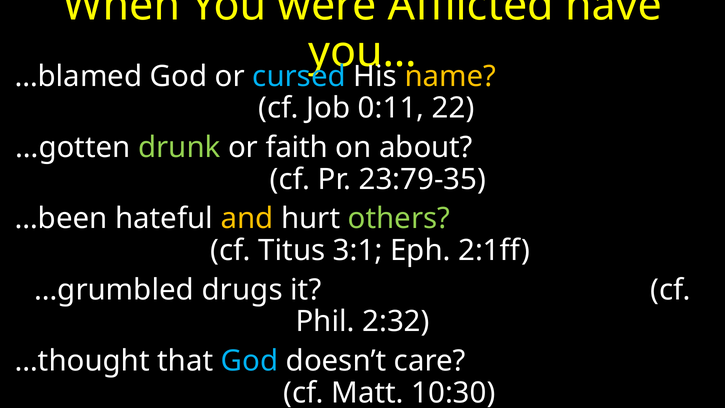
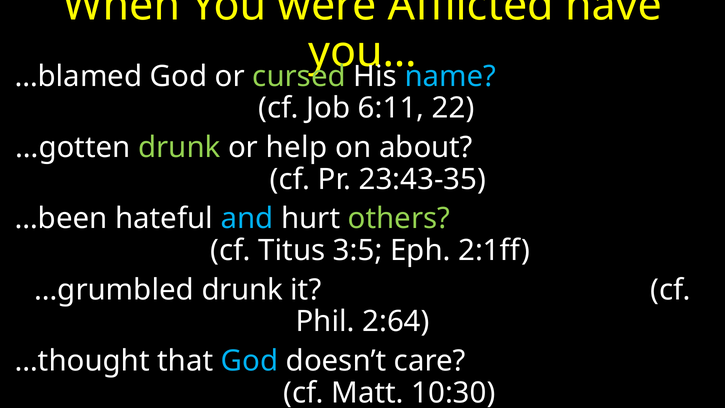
cursed colour: light blue -> light green (299, 76)
name colour: yellow -> light blue (450, 76)
0:11: 0:11 -> 6:11 (391, 108)
faith: faith -> help (297, 147)
23:79-35: 23:79-35 -> 23:43-35 (422, 179)
and colour: yellow -> light blue (247, 219)
3:1: 3:1 -> 3:5 (358, 250)
…grumbled drugs: drugs -> drunk (242, 290)
2:32: 2:32 -> 2:64 (396, 322)
